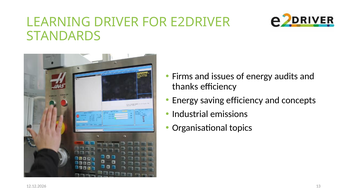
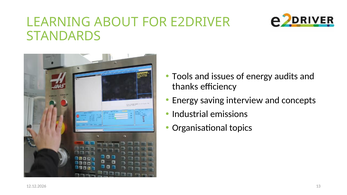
DRIVER: DRIVER -> ABOUT (116, 22)
Firms: Firms -> Tools (182, 76)
saving efficiency: efficiency -> interview (245, 100)
